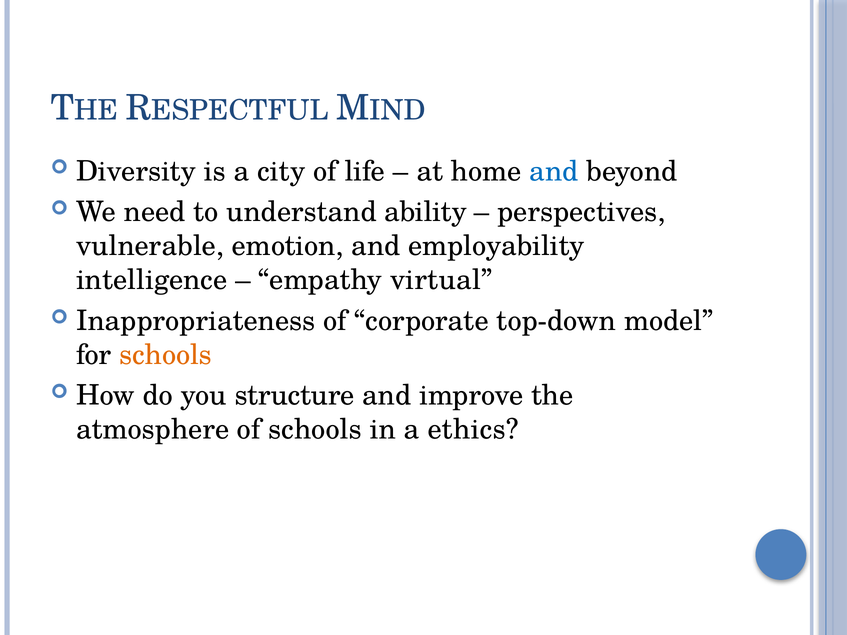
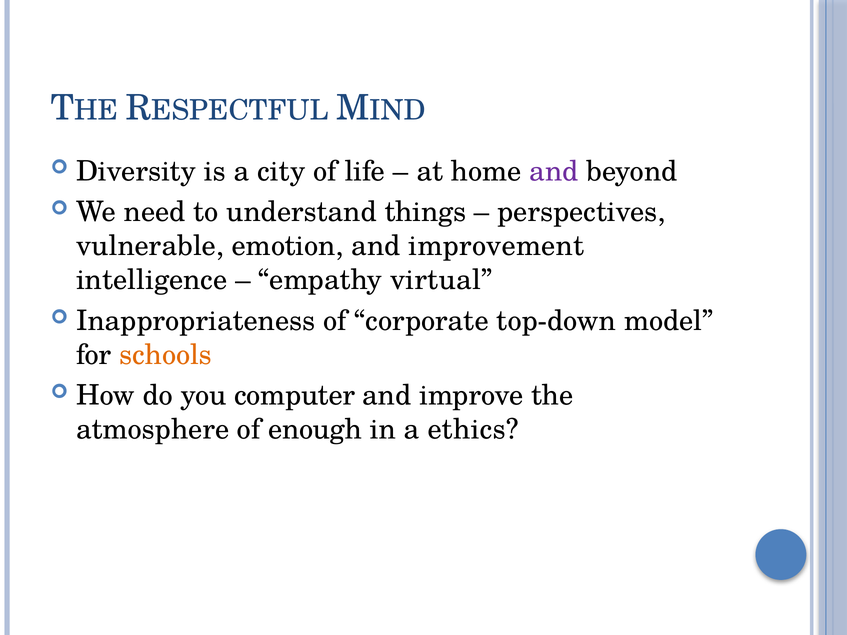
and colour: blue -> purple (554, 171)
ability: ability -> things (425, 212)
employability: employability -> improvement (496, 246)
structure: structure -> computer (295, 396)
of schools: schools -> enough (315, 430)
